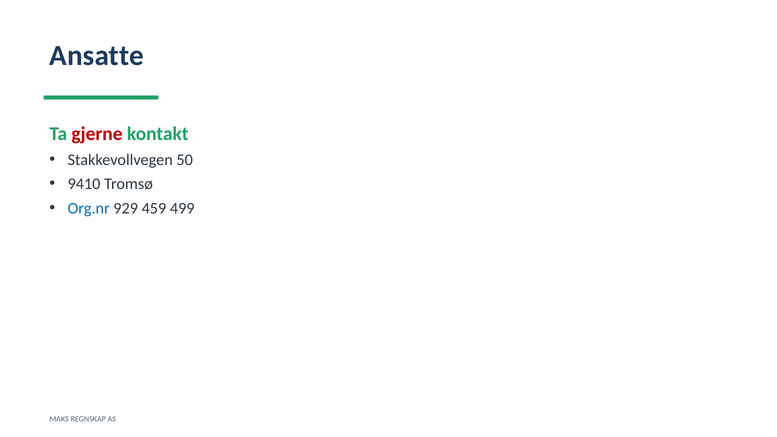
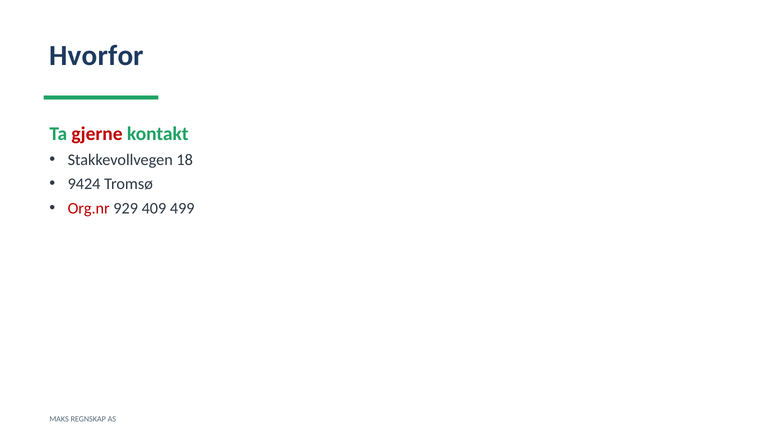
Ansatte: Ansatte -> Hvorfor (97, 55)
50: 50 -> 18 (185, 160)
9410: 9410 -> 9424 (84, 184)
Org.nr colour: blue -> red (89, 208)
459: 459 -> 409 (154, 208)
